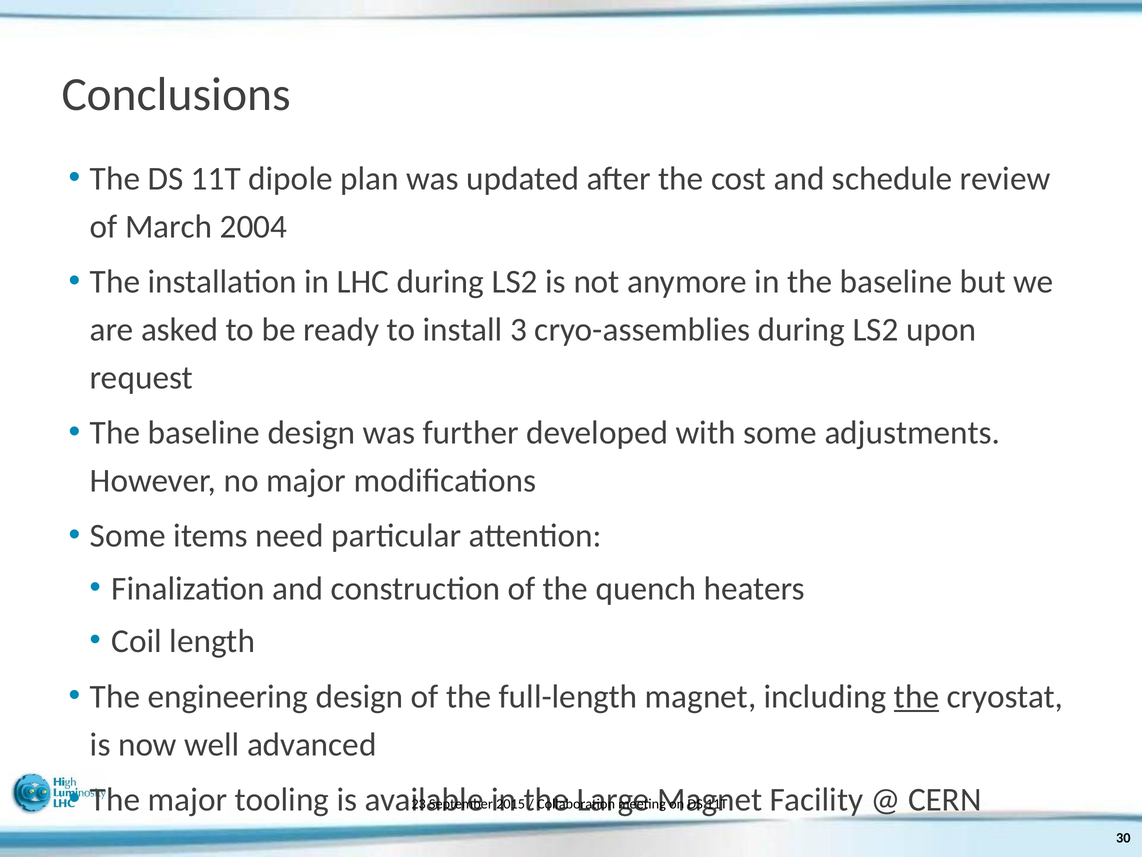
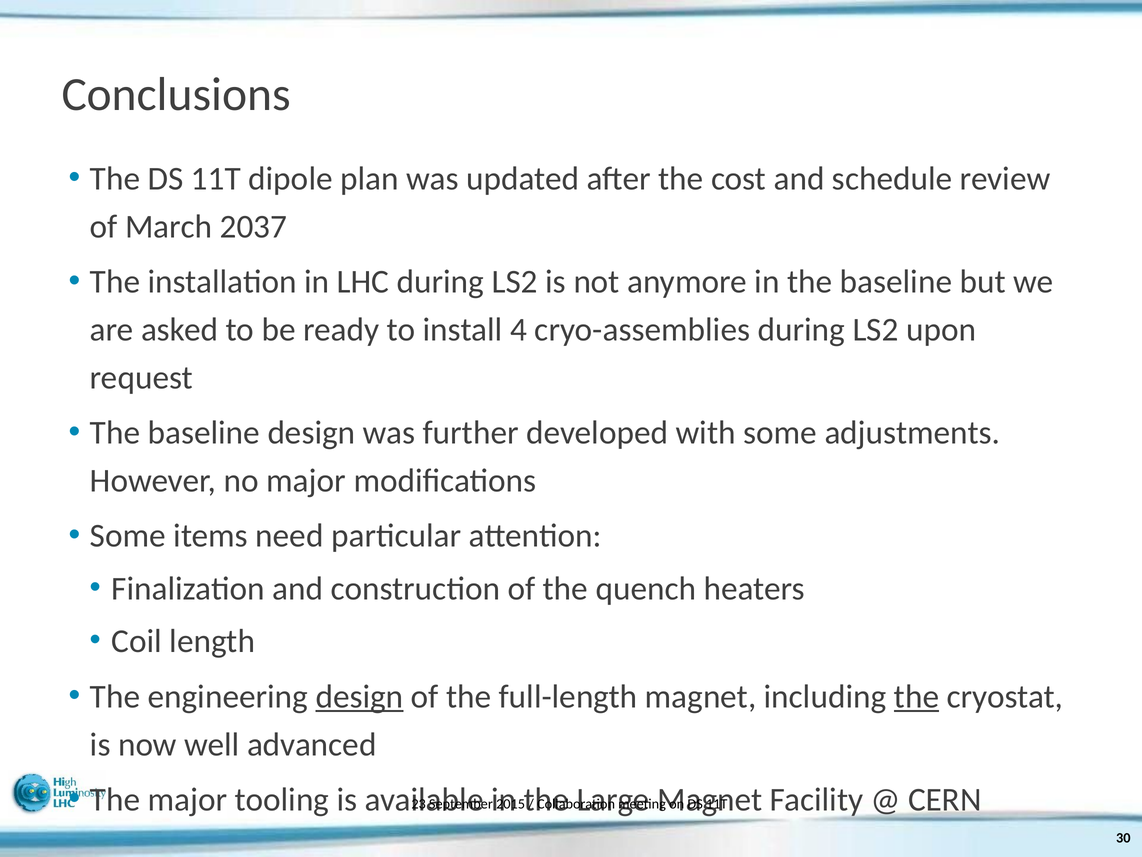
2004: 2004 -> 2037 (253, 227)
3: 3 -> 4 (519, 330)
design underline: none -> present (359, 696)
